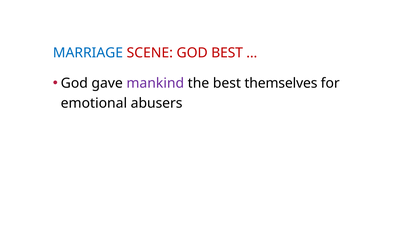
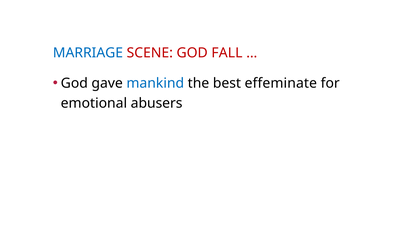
GOD BEST: BEST -> FALL (227, 53)
mankind colour: purple -> blue (155, 83)
themselves: themselves -> effeminate (281, 83)
